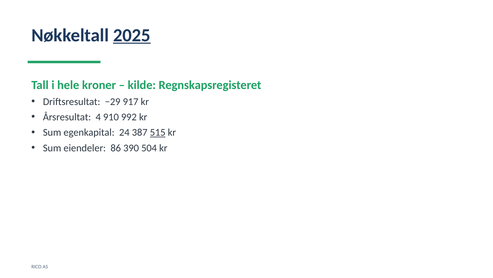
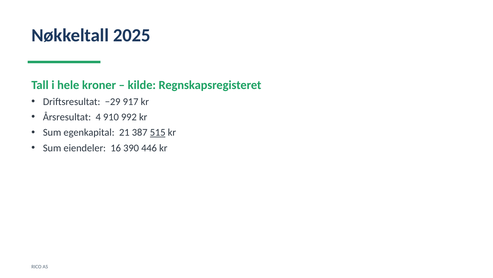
2025 underline: present -> none (132, 35)
24: 24 -> 21 (124, 132)
86: 86 -> 16 (116, 148)
504: 504 -> 446 (149, 148)
